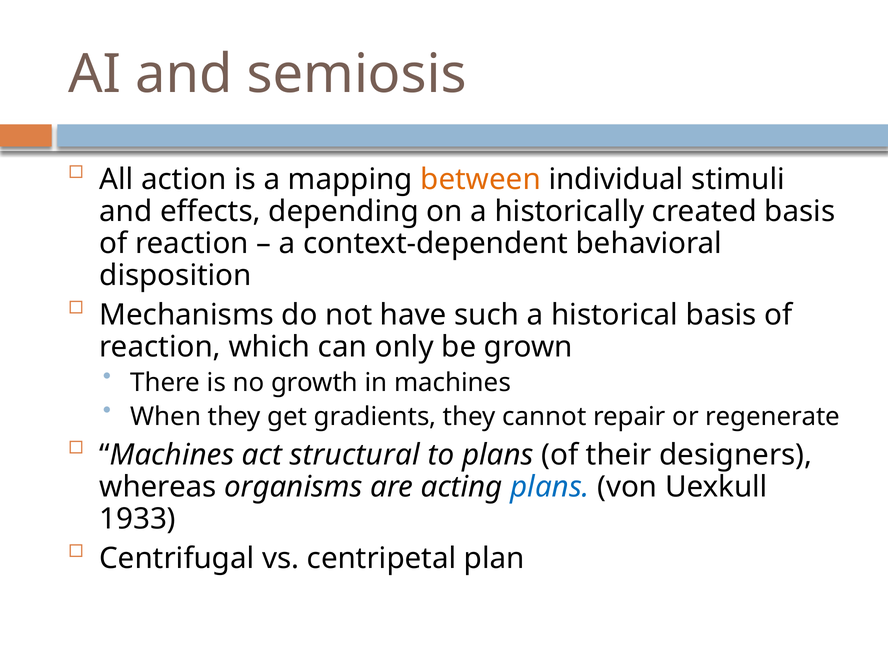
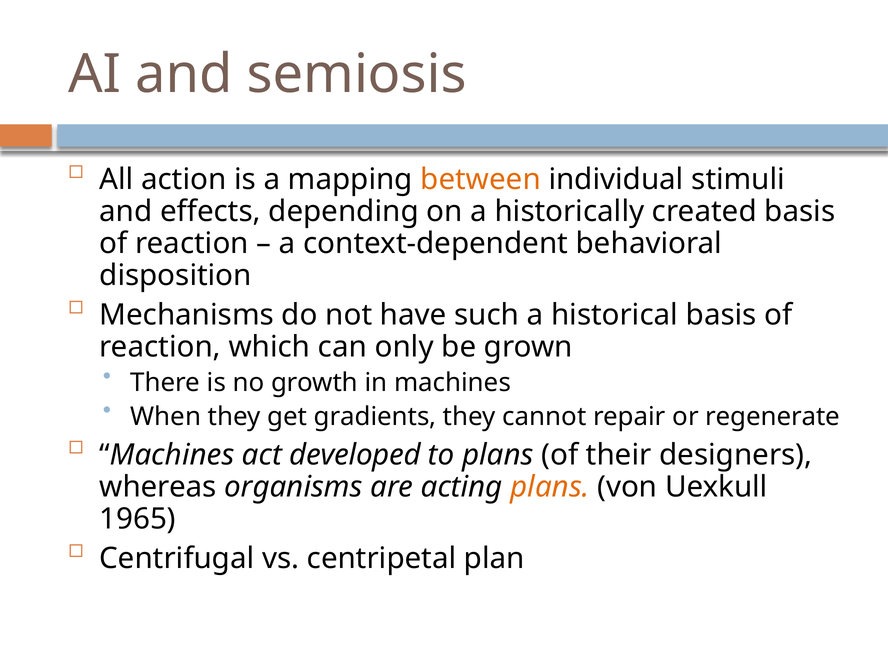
structural: structural -> developed (355, 455)
plans colour: blue -> orange (550, 487)
1933: 1933 -> 1965 (138, 519)
